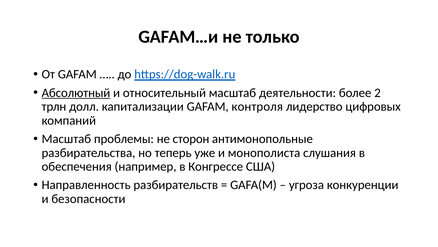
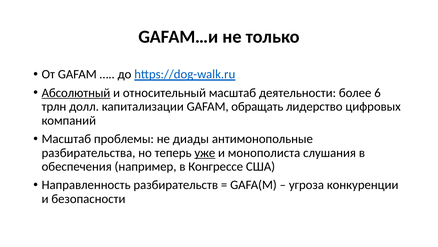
2: 2 -> 6 (377, 93)
контроля: контроля -> обращать (257, 106)
сторон: сторон -> диады (191, 139)
уже underline: none -> present (205, 152)
